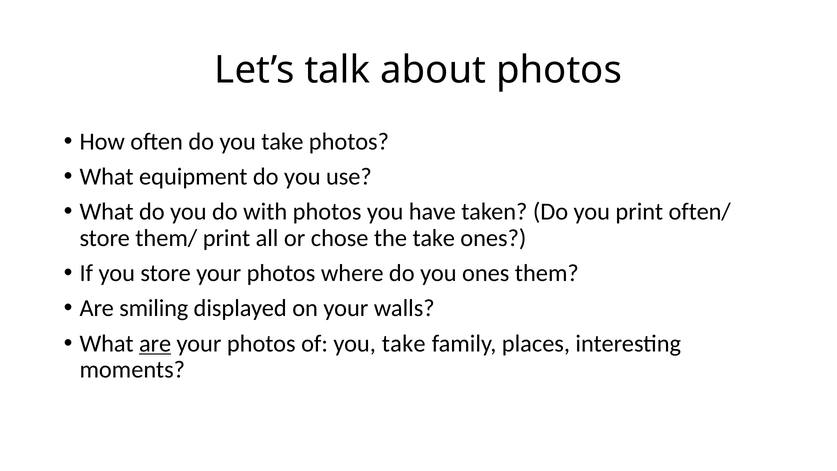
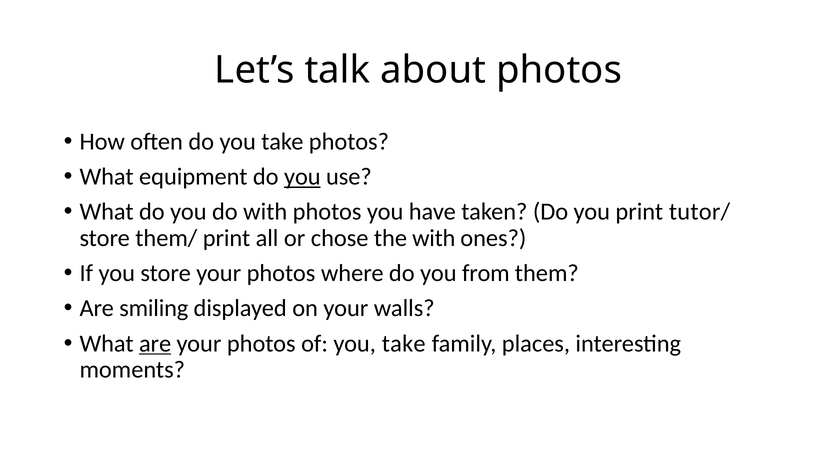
you underline: none -> present (302, 177)
often/: often/ -> tutor/ (699, 212)
the take: take -> with (434, 238)
you ones: ones -> from (486, 273)
